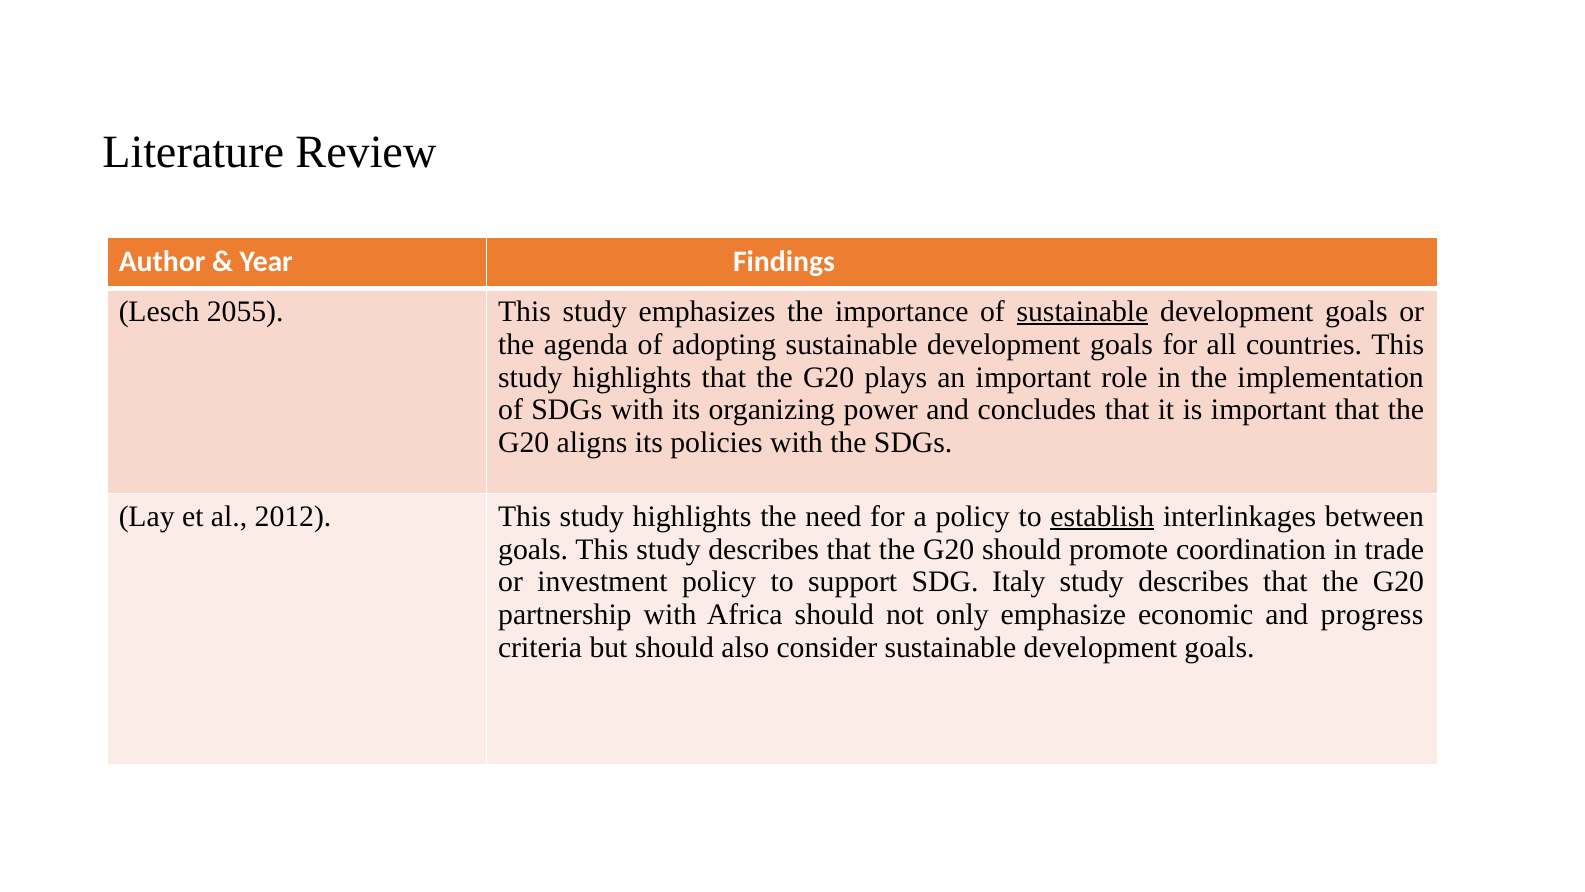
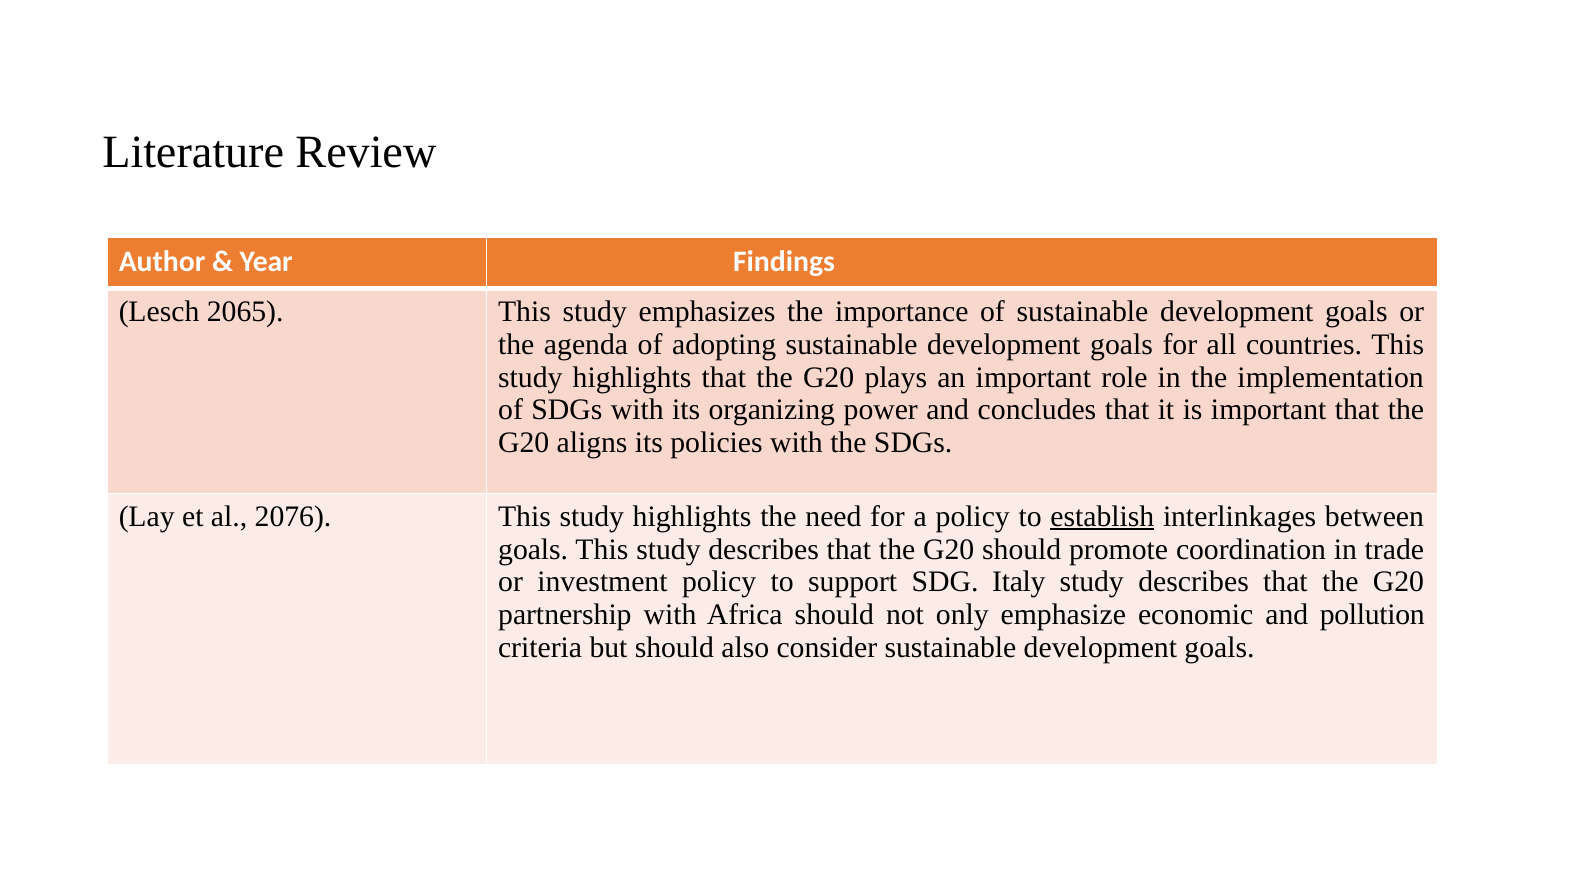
2055: 2055 -> 2065 (245, 311)
sustainable underline: present -> none (1082, 311)
2012: 2012 -> 2076 (293, 516)
progress: progress -> pollution (1372, 615)
